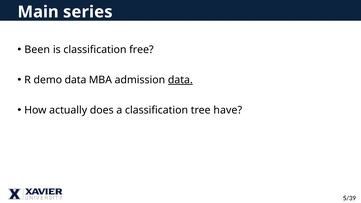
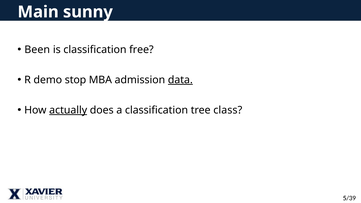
series: series -> sunny (88, 12)
demo data: data -> stop (76, 80)
actually underline: none -> present (68, 110)
have: have -> class (228, 110)
